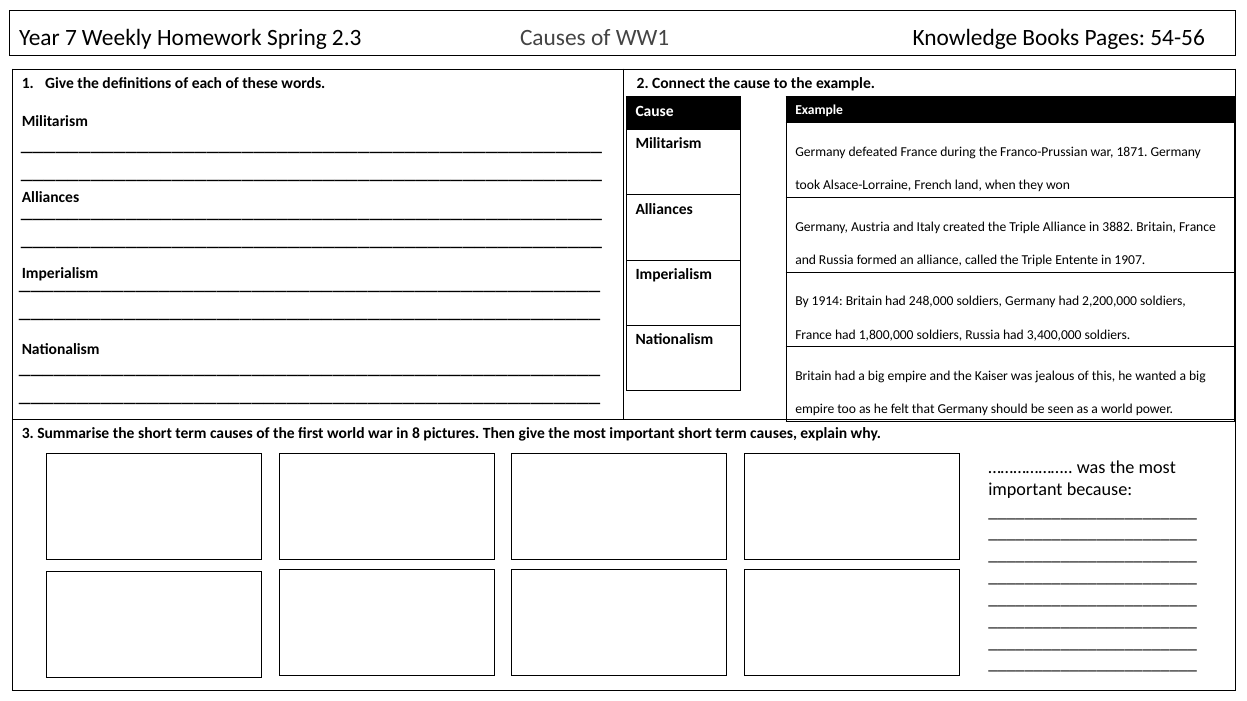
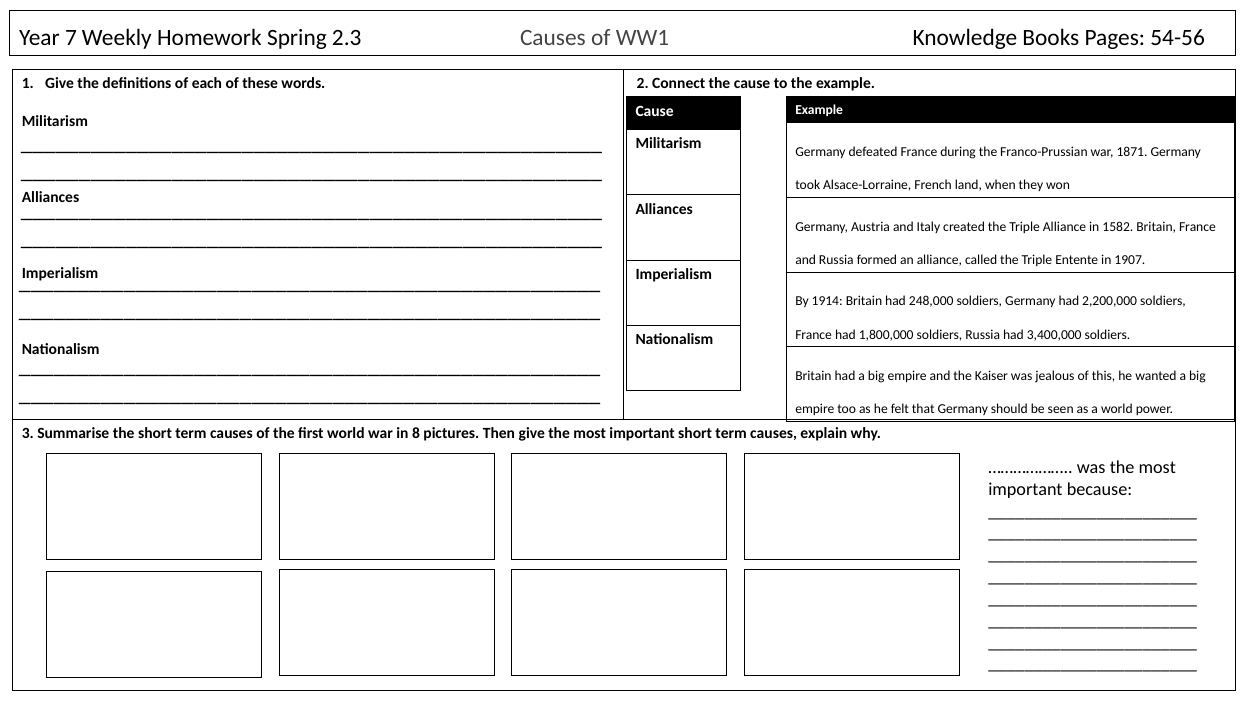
3882: 3882 -> 1582 (1118, 227)
